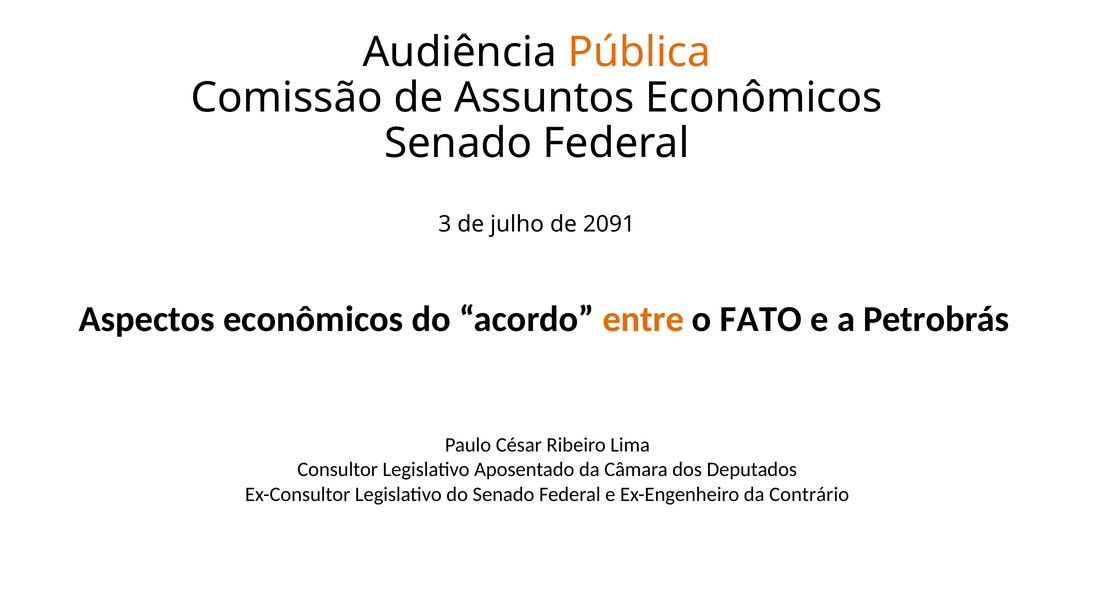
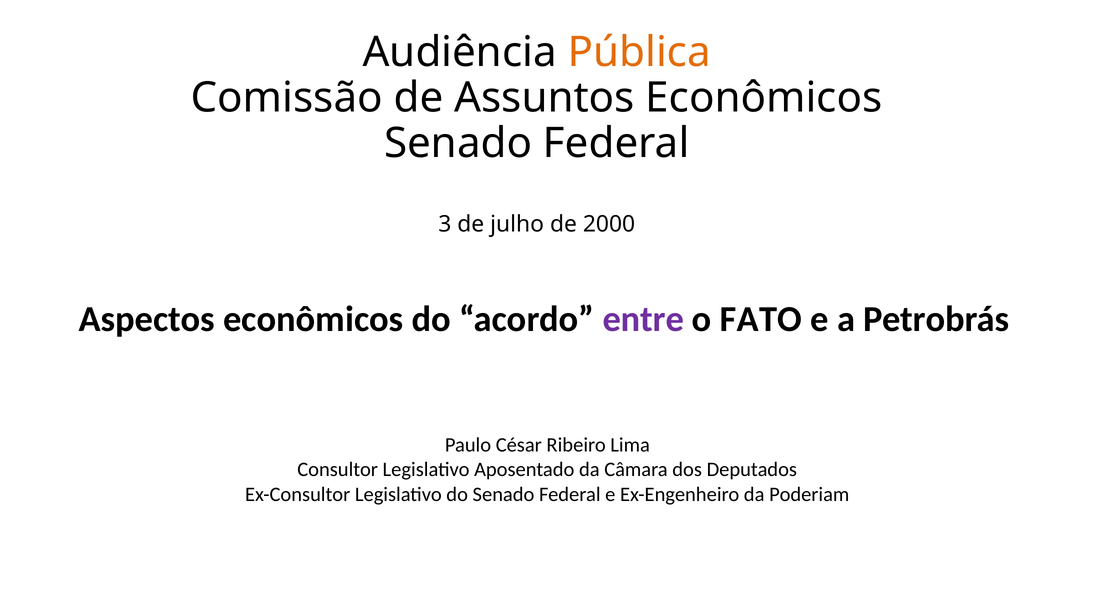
2091: 2091 -> 2000 (609, 224)
entre colour: orange -> purple (643, 319)
Contrário: Contrário -> Poderiam (809, 494)
